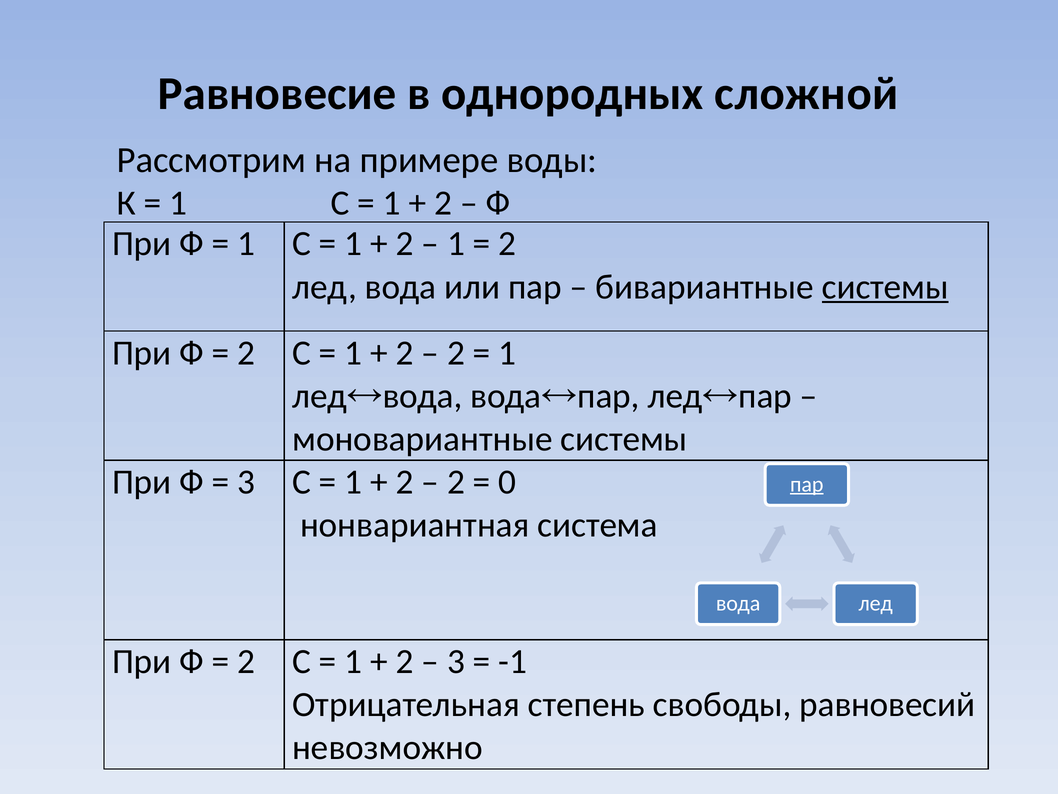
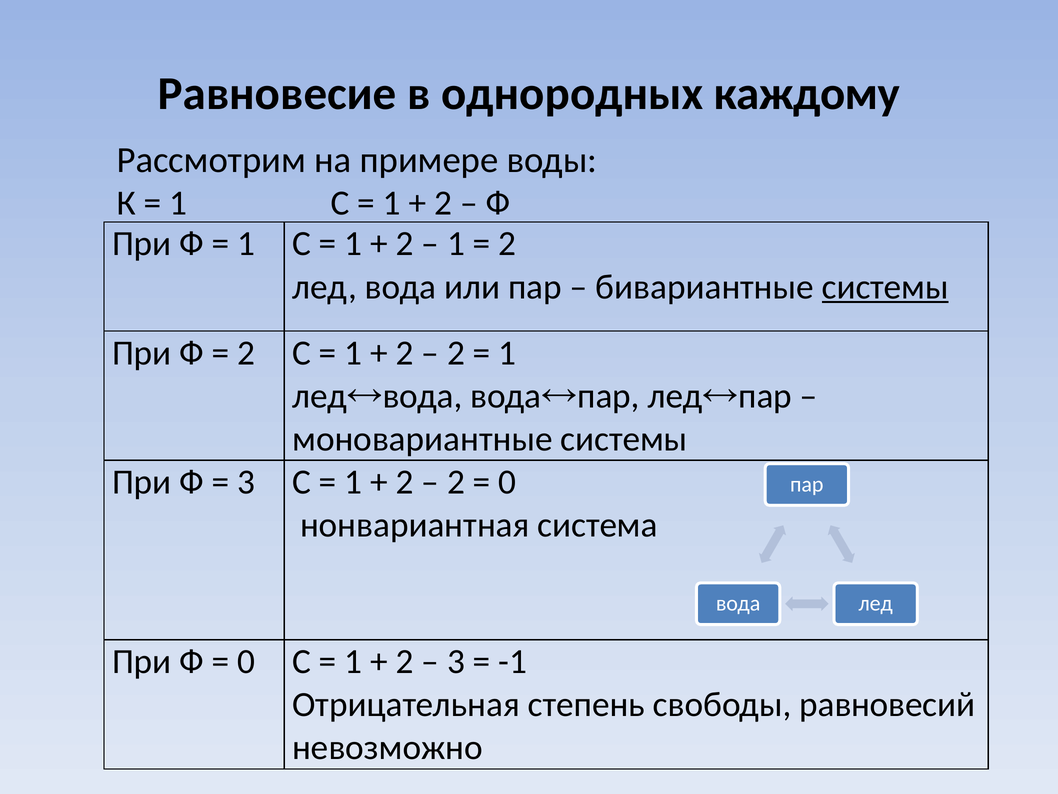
сложной: сложной -> каждому (807, 94)
пар underline: present -> none (807, 484)
2: 2 -> 0 (246, 661)
